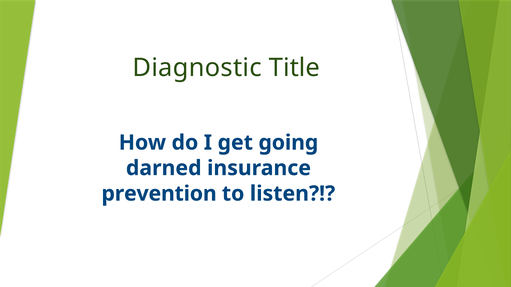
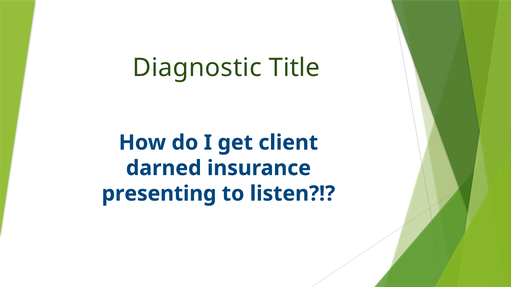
going: going -> client (288, 143)
prevention: prevention -> presenting (159, 194)
